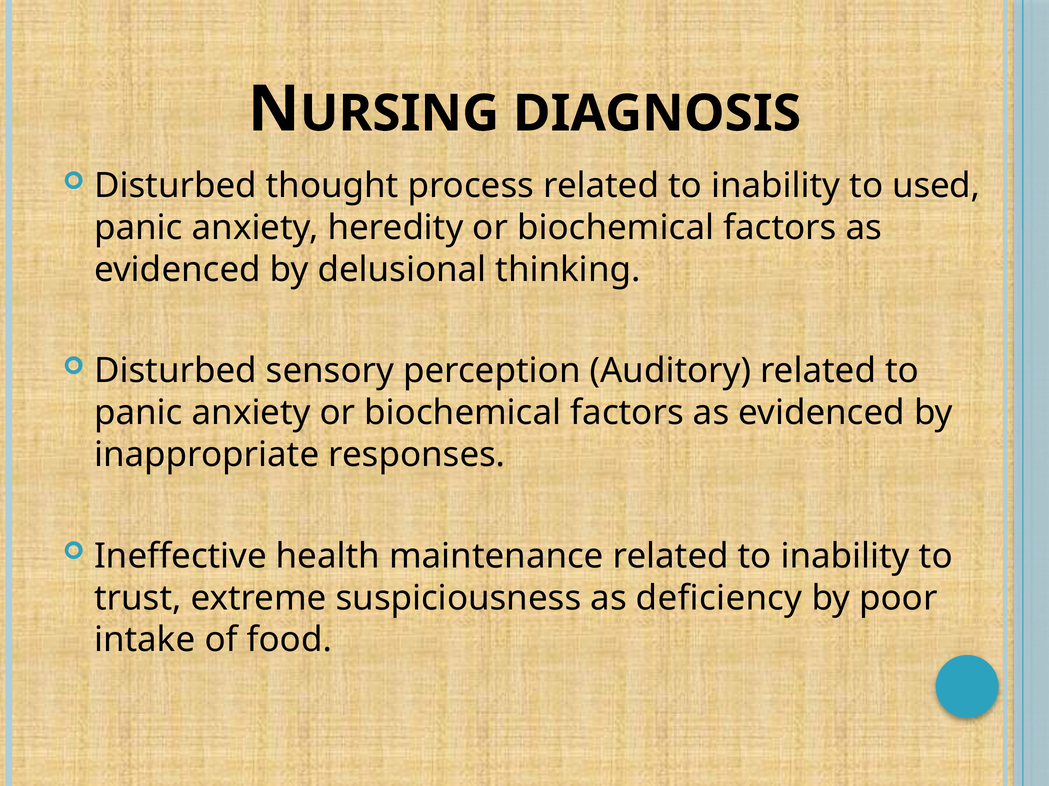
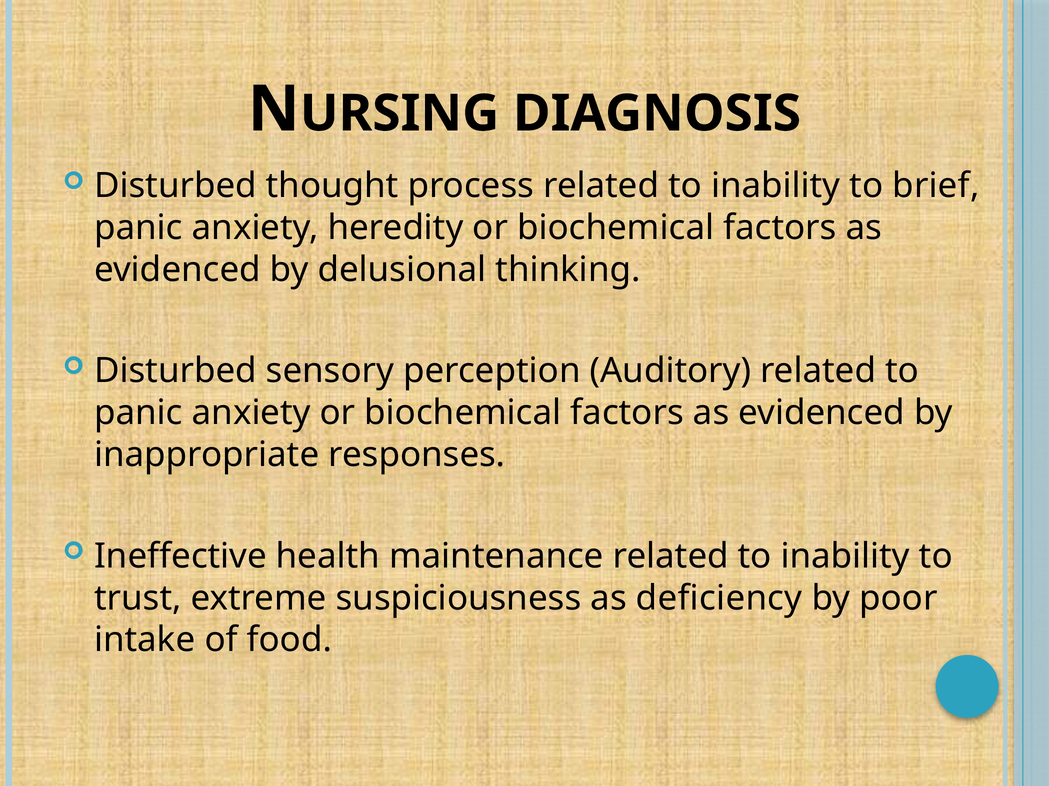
used: used -> brief (936, 186)
